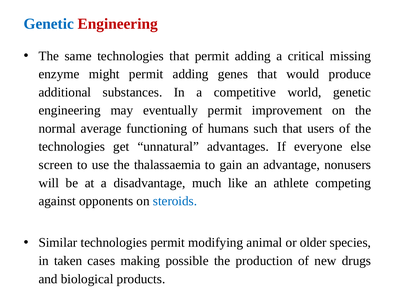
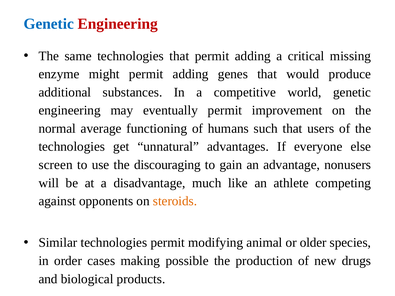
thalassaemia: thalassaemia -> discouraging (167, 165)
steroids colour: blue -> orange (175, 201)
taken: taken -> order (68, 261)
